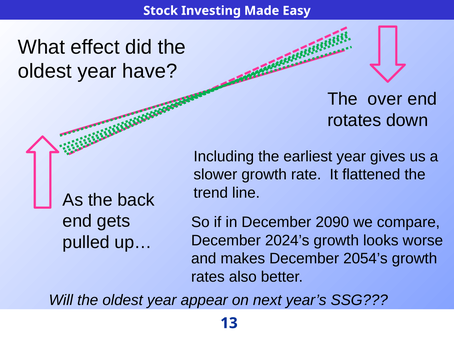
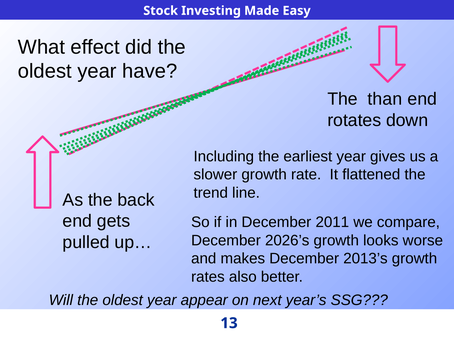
over: over -> than (385, 99)
2090: 2090 -> 2011 (332, 222)
2024’s: 2024’s -> 2026’s (287, 240)
2054’s: 2054’s -> 2013’s (365, 258)
